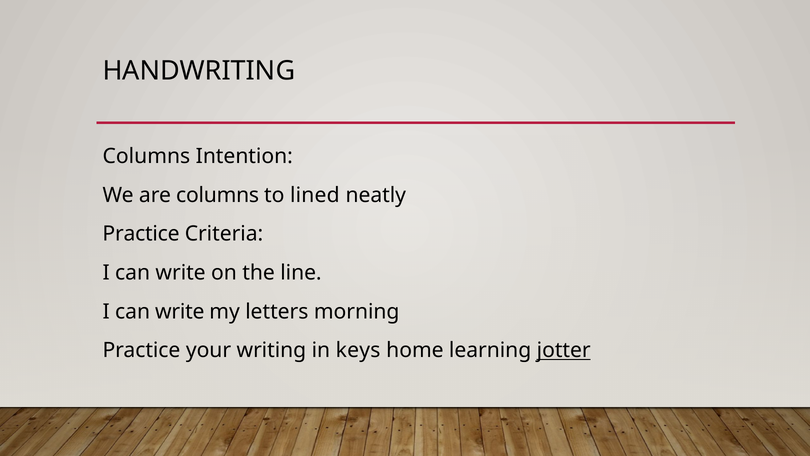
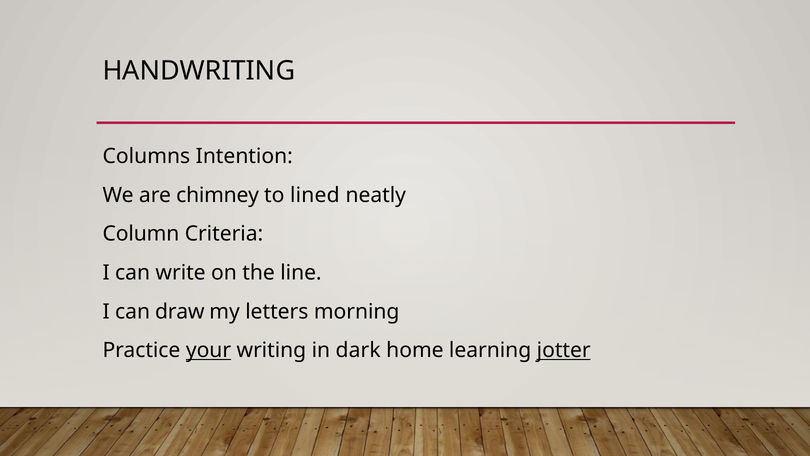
are columns: columns -> chimney (218, 195)
Practice: Practice -> Column (141, 234)
write: write -> draw (180, 311)
your underline: none -> present (208, 350)
keys: keys -> dark (358, 350)
